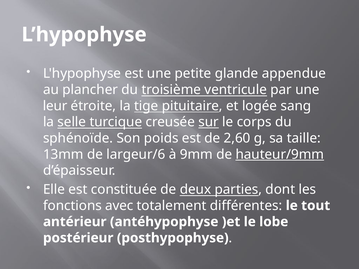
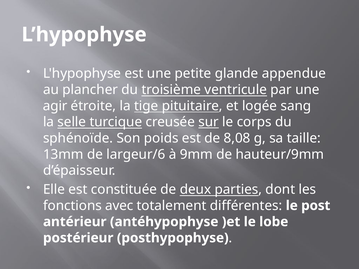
leur: leur -> agir (55, 106)
2,60: 2,60 -> 8,08 (237, 138)
hauteur/9mm underline: present -> none (280, 154)
tout: tout -> post (316, 206)
